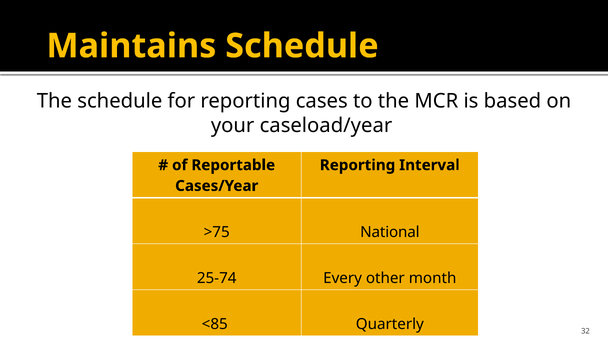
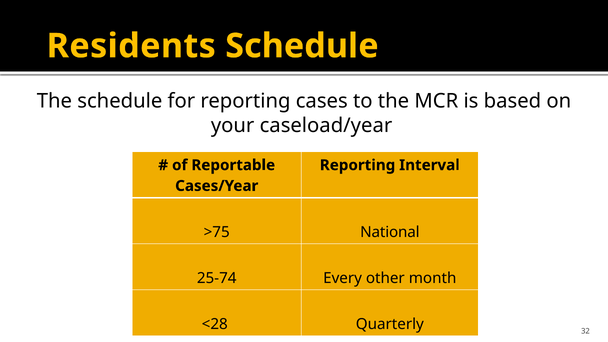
Maintains: Maintains -> Residents (131, 46)
<85: <85 -> <28 (215, 324)
